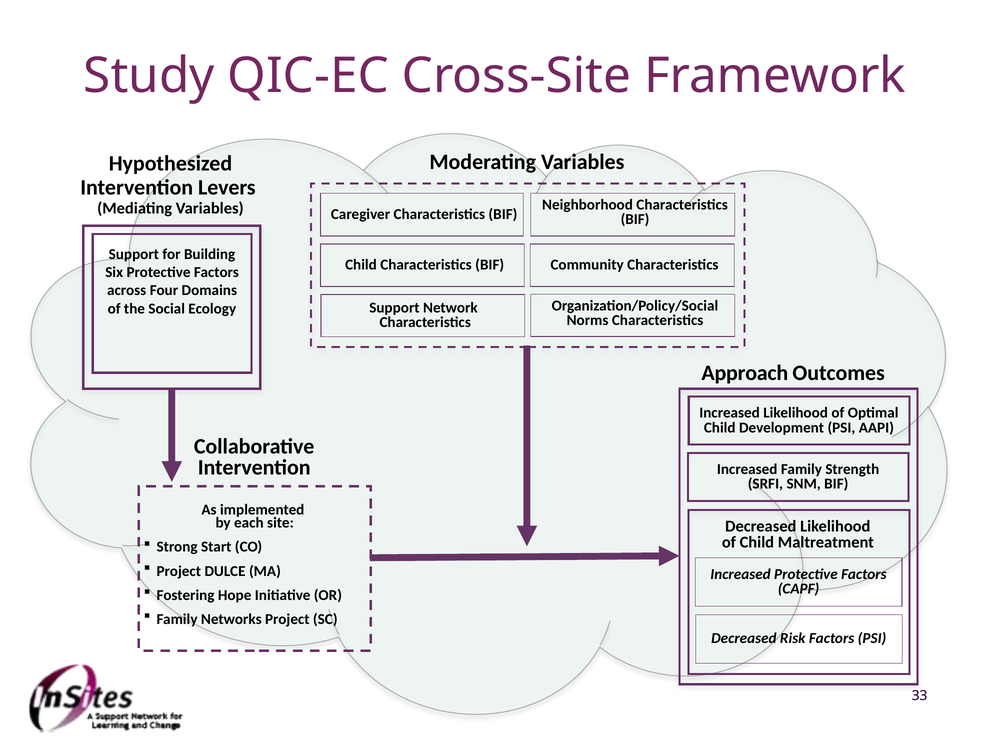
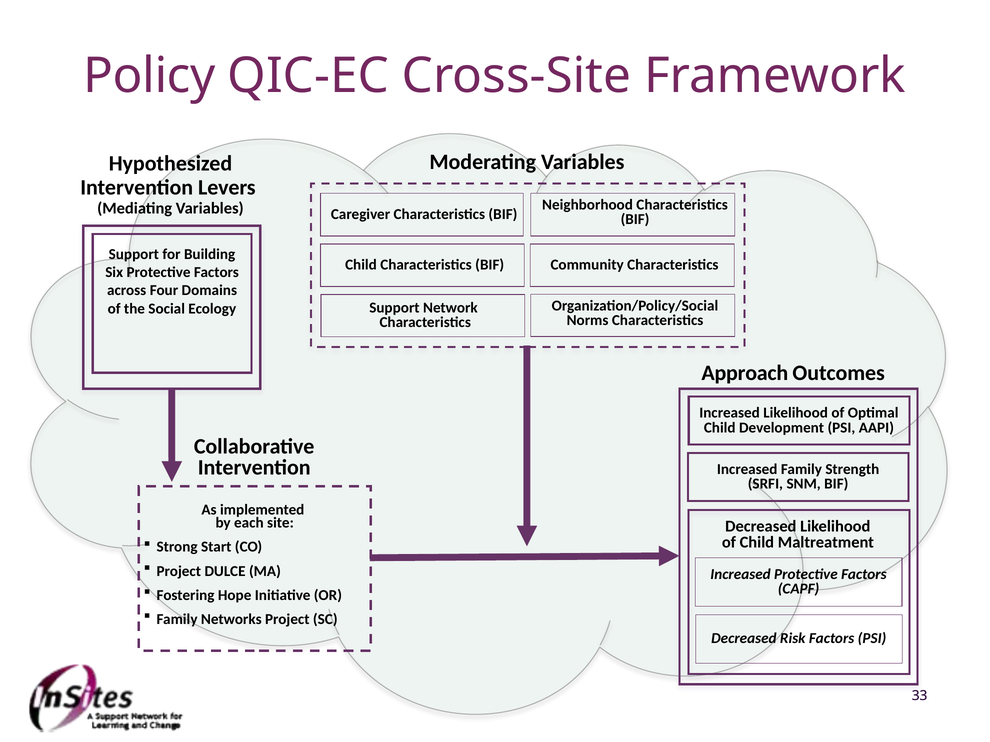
Study: Study -> Policy (149, 76)
